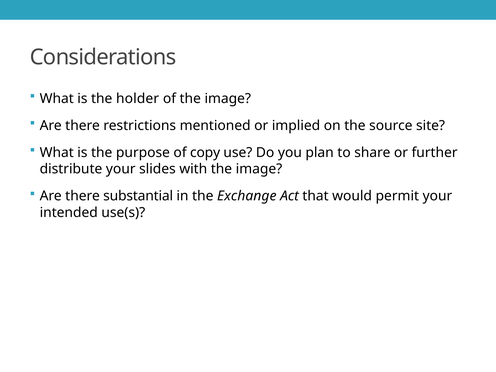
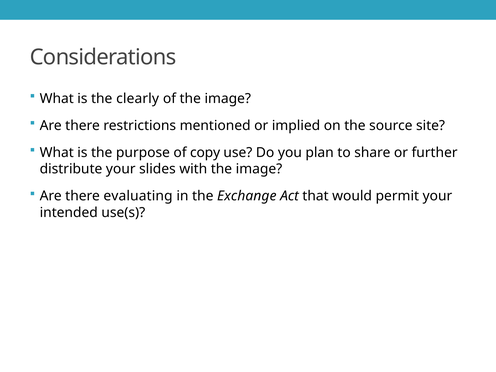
holder: holder -> clearly (138, 99)
substantial: substantial -> evaluating (138, 196)
